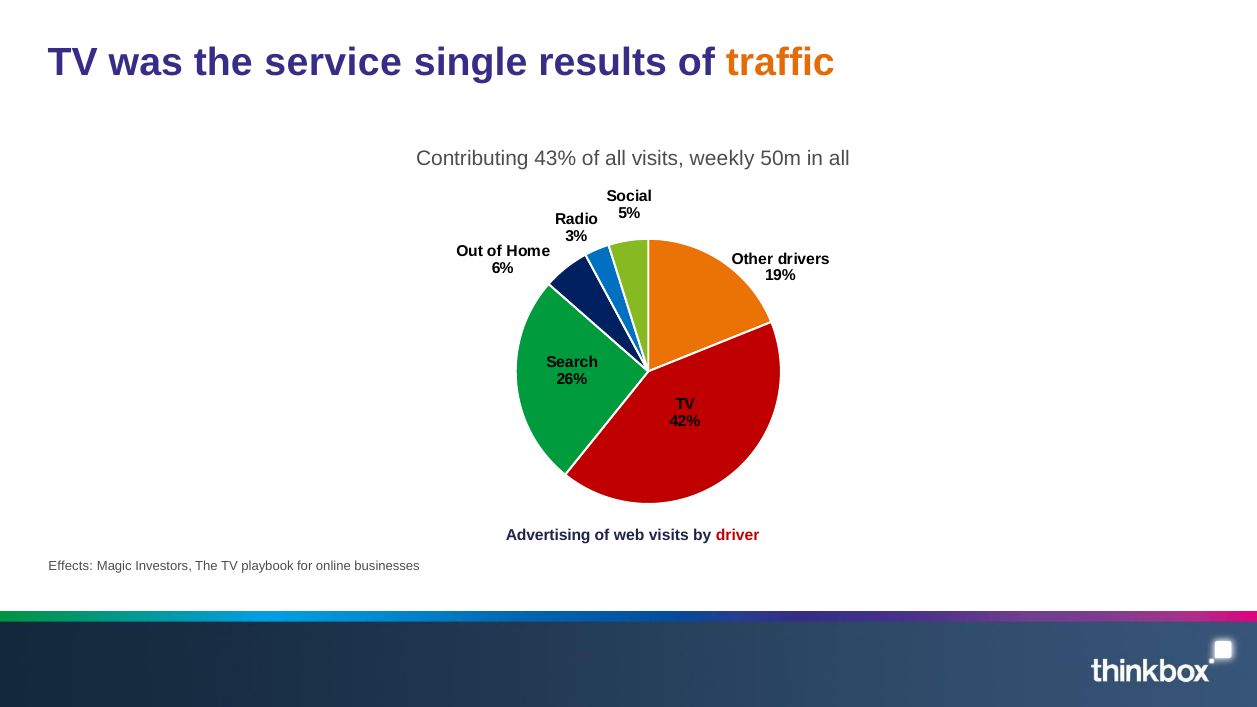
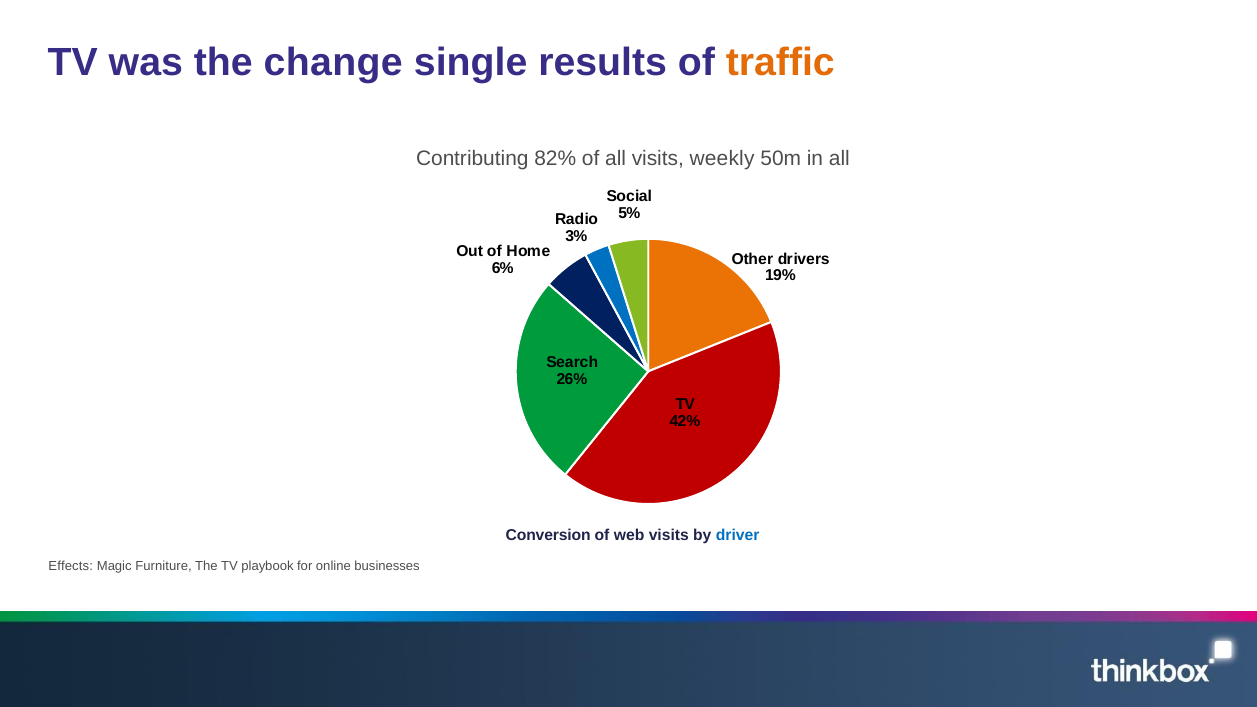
service: service -> change (333, 63)
43%: 43% -> 82% (555, 159)
Advertising: Advertising -> Conversion (548, 536)
driver colour: red -> blue (738, 536)
Investors: Investors -> Furniture (164, 567)
